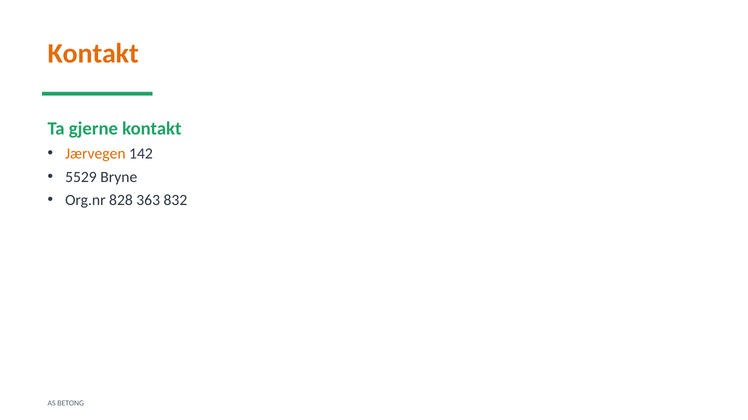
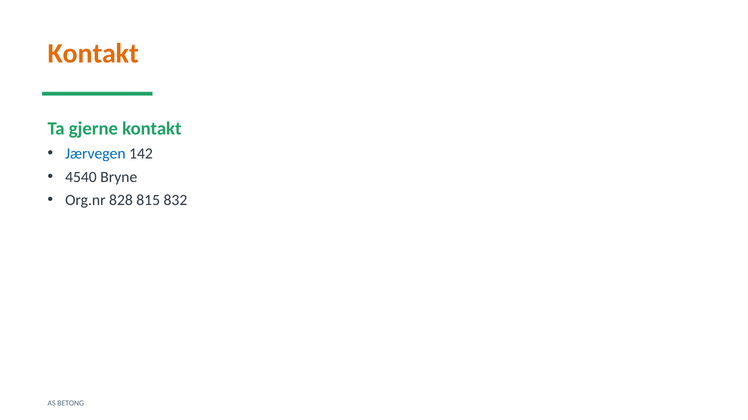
Jærvegen colour: orange -> blue (95, 154)
5529: 5529 -> 4540 (81, 177)
363: 363 -> 815 (148, 201)
